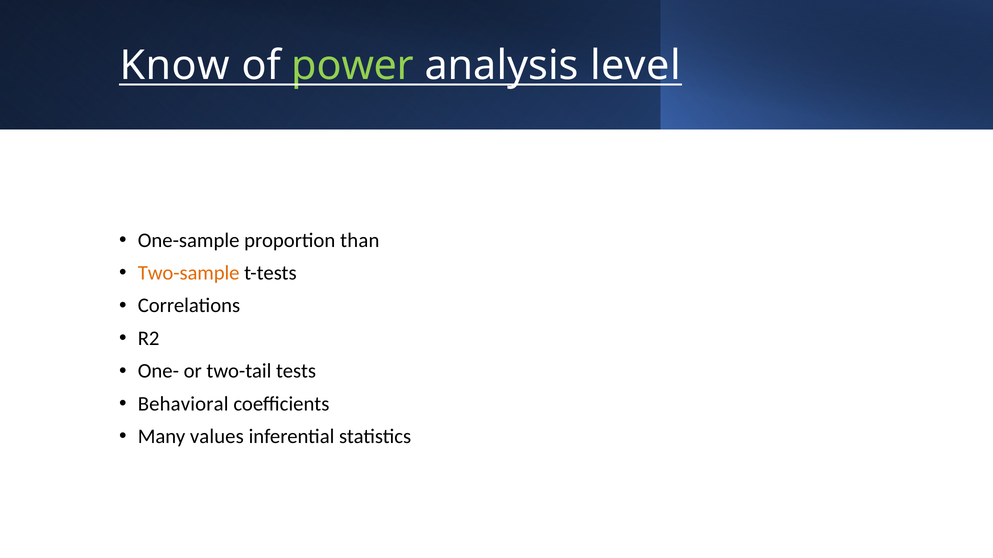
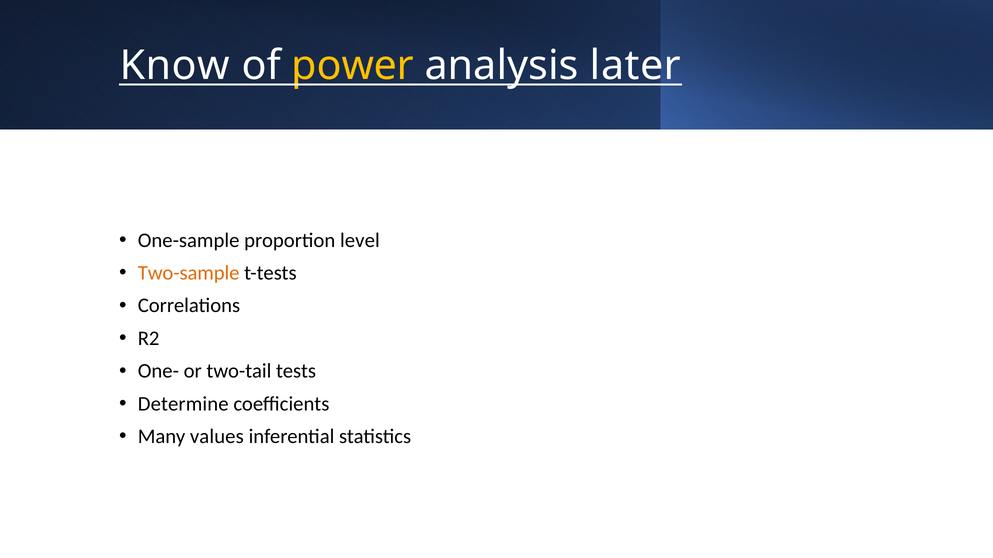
power colour: light green -> yellow (353, 66)
level: level -> later (635, 66)
than: than -> level (360, 241)
Behavioral: Behavioral -> Determine (183, 404)
